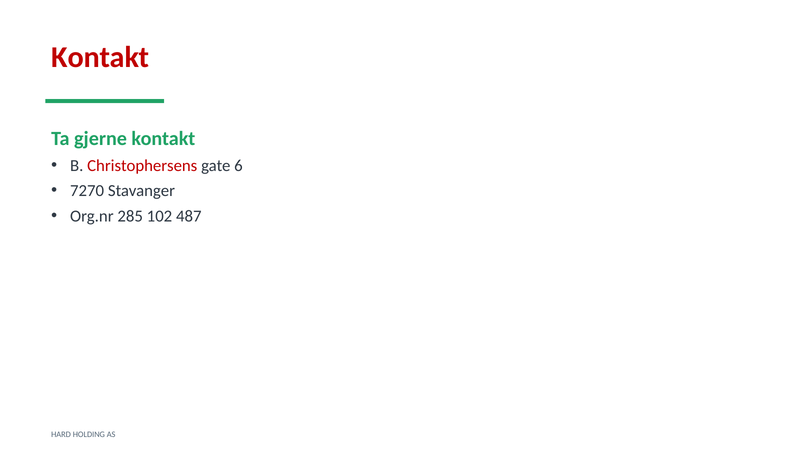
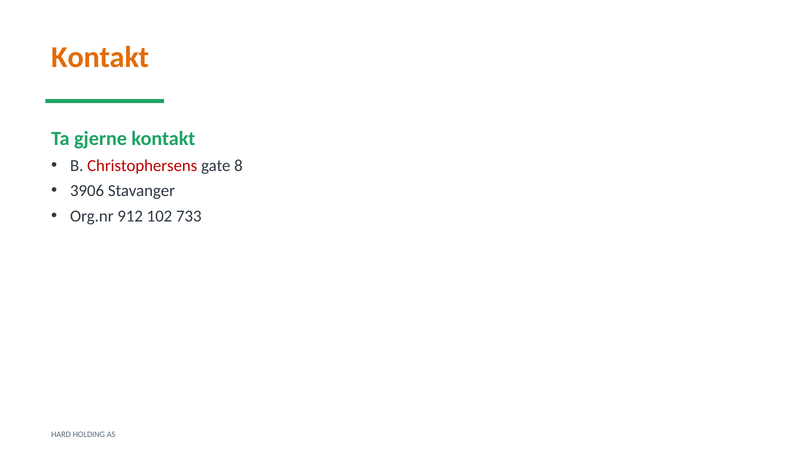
Kontakt colour: red -> orange (100, 57)
6: 6 -> 8 (238, 166)
7270: 7270 -> 3906 (87, 191)
285: 285 -> 912 (130, 216)
487: 487 -> 733 (189, 216)
